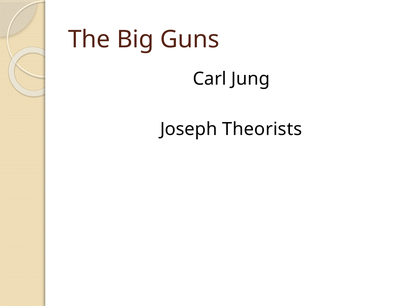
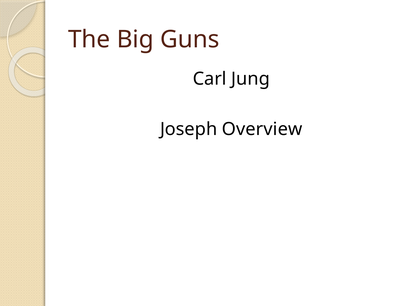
Theorists: Theorists -> Overview (262, 129)
